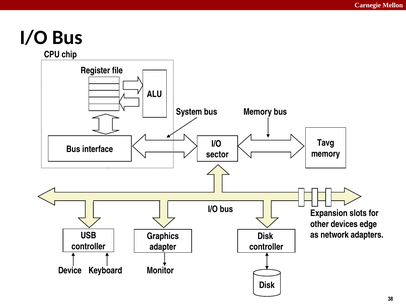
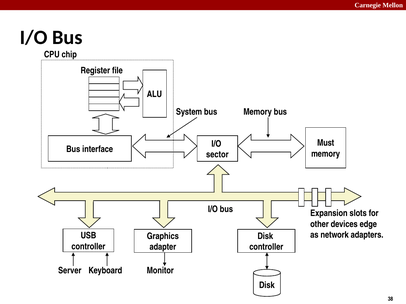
Tavg: Tavg -> Must (326, 143)
Device: Device -> Server (70, 271)
